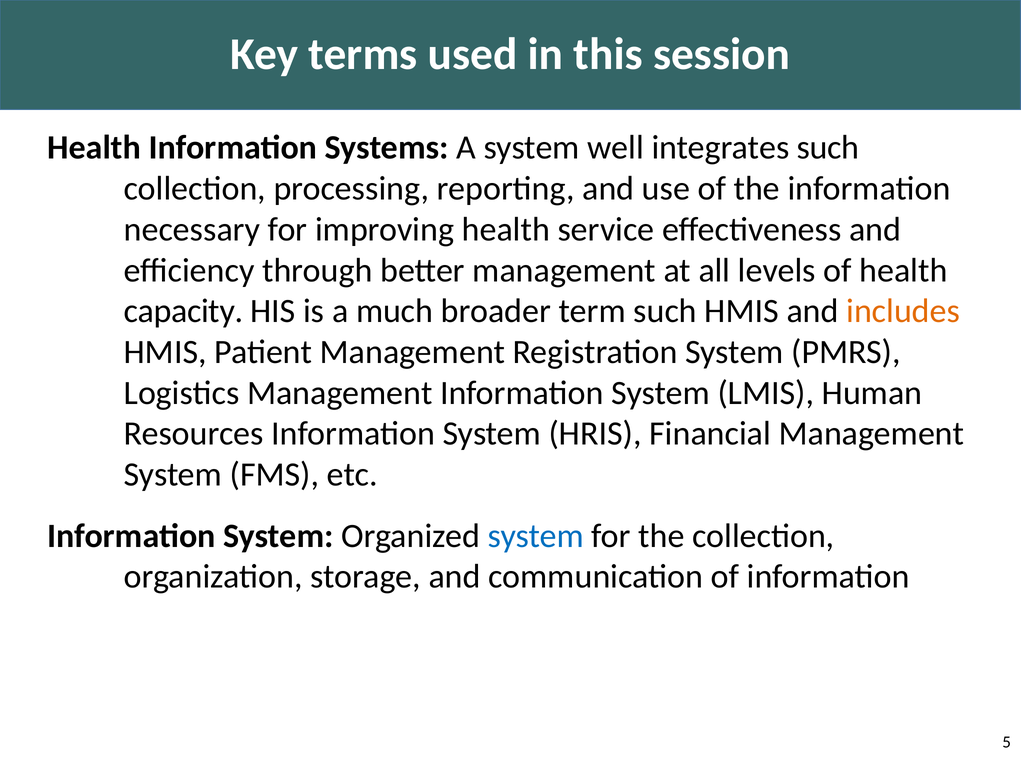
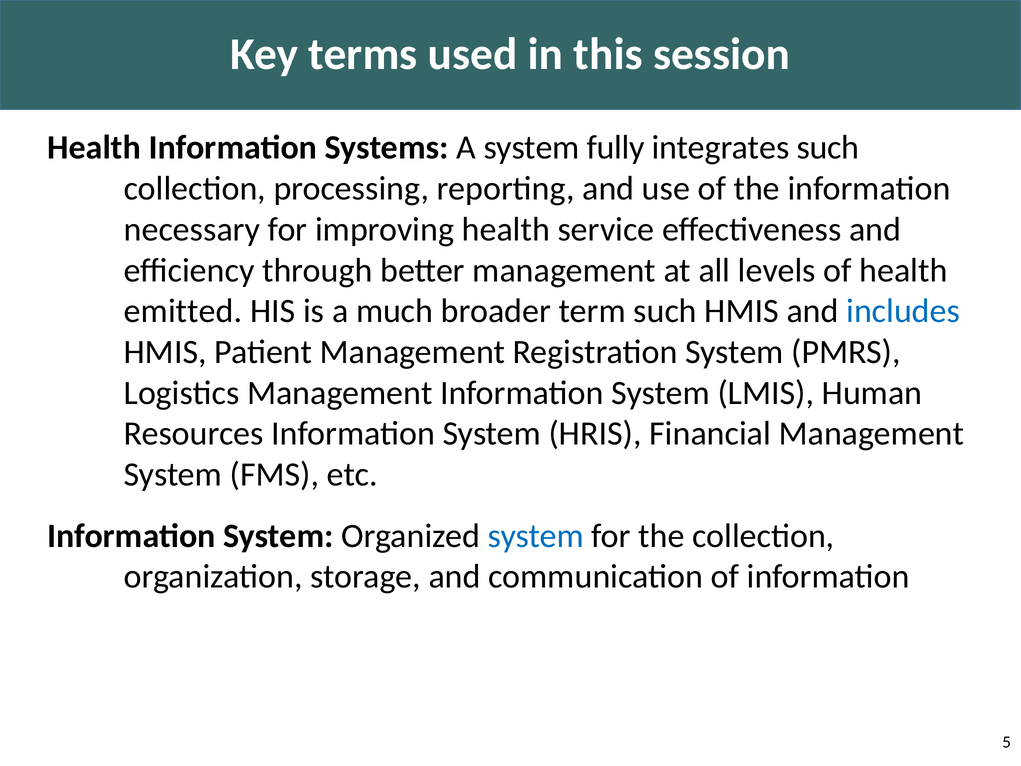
well: well -> fully (616, 148)
capacity: capacity -> emitted (183, 311)
includes colour: orange -> blue (903, 311)
